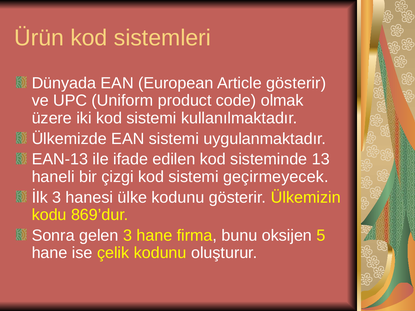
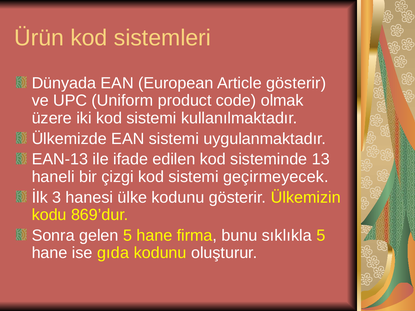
gelen 3: 3 -> 5 (128, 236)
oksijen: oksijen -> sıklıkla (287, 236)
çelik: çelik -> gıda (113, 253)
